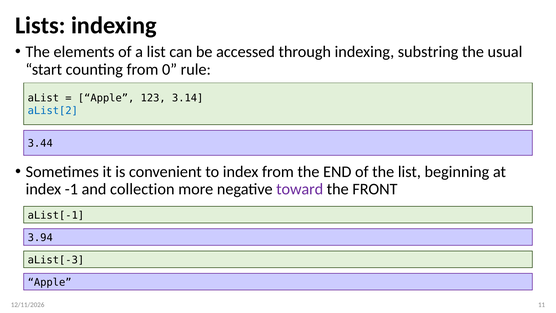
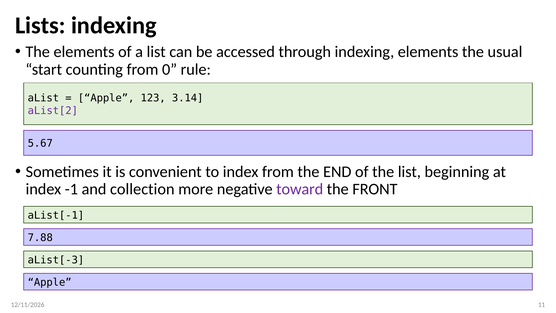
indexing substring: substring -> elements (428, 52)
aList[2 colour: blue -> purple (53, 111)
3.44: 3.44 -> 5.67 (40, 143)
3.94: 3.94 -> 7.88 (40, 237)
